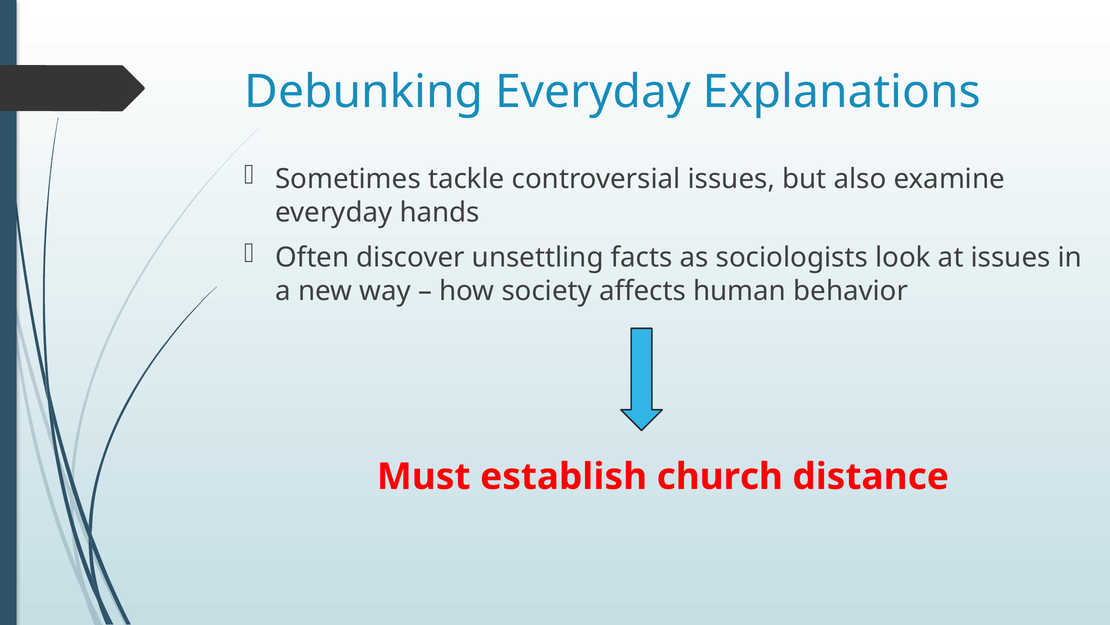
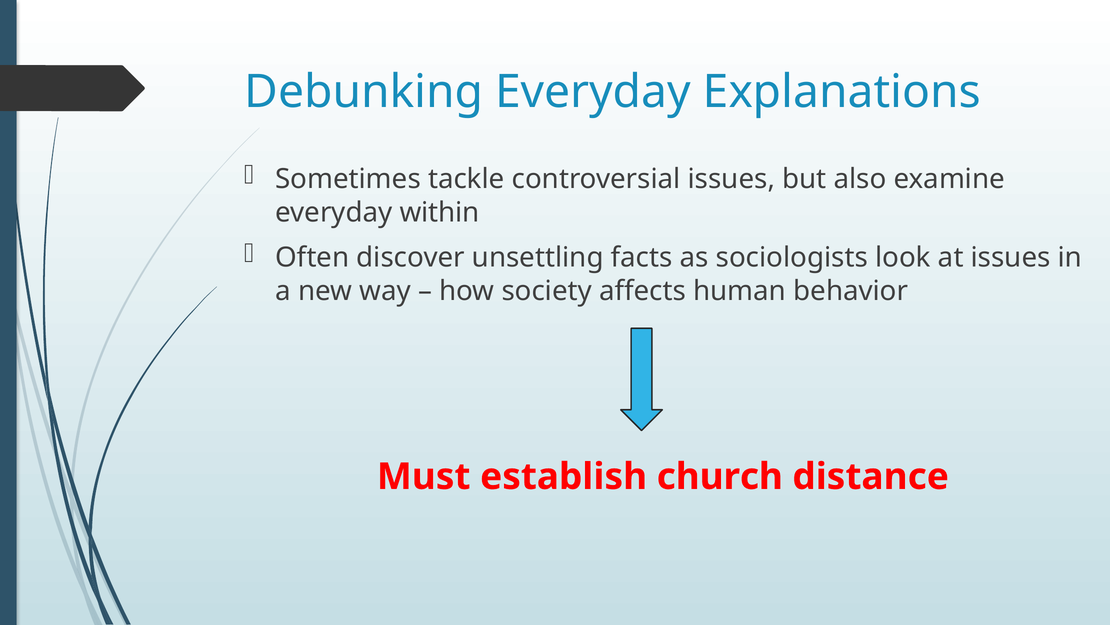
hands: hands -> within (440, 212)
